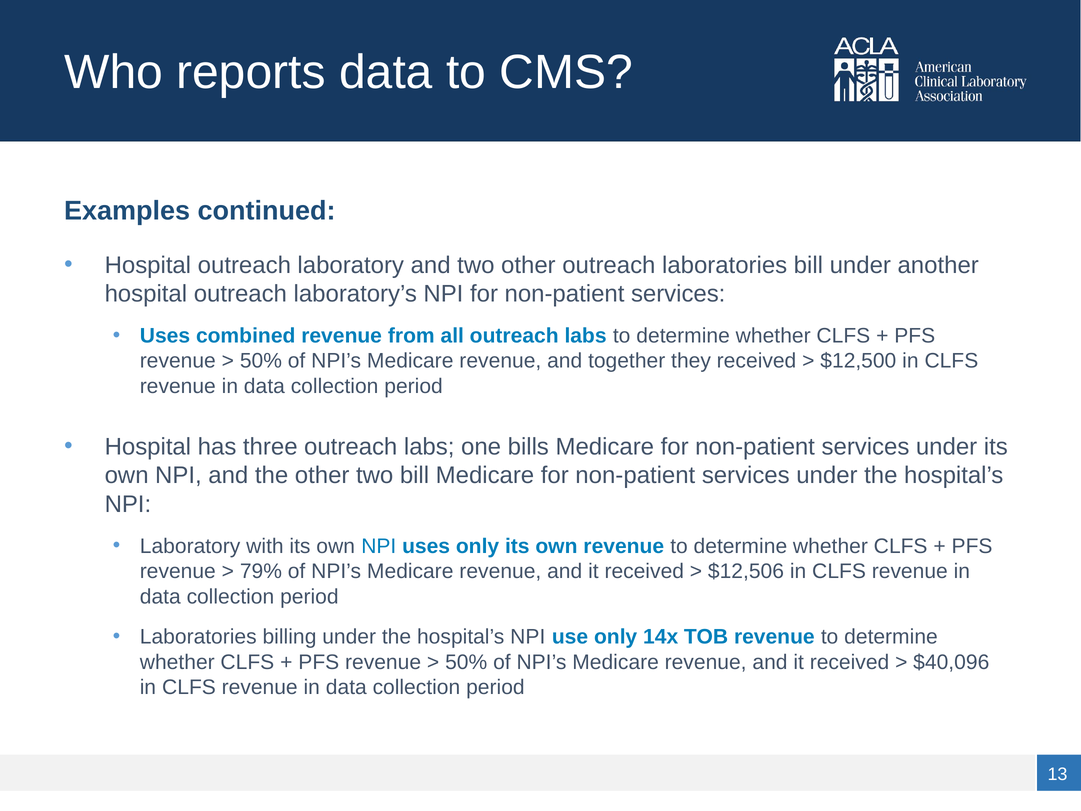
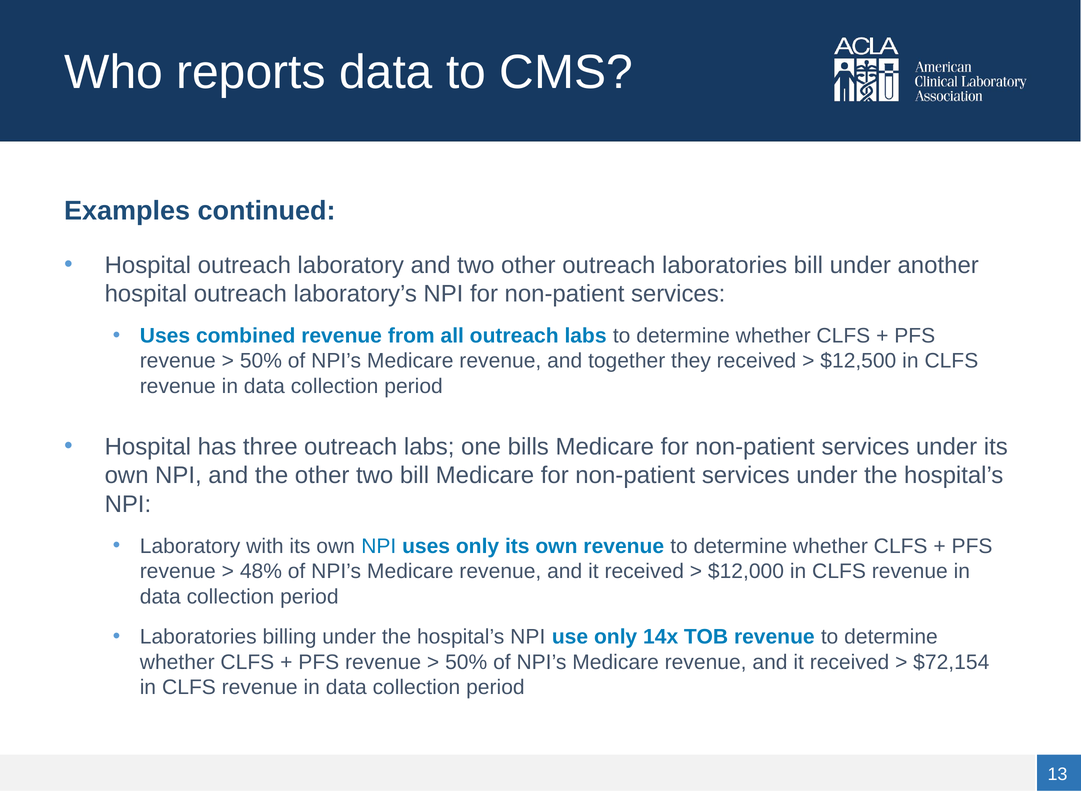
79%: 79% -> 48% (261, 571)
$12,506: $12,506 -> $12,000 (746, 571)
$40,096: $40,096 -> $72,154 (951, 662)
